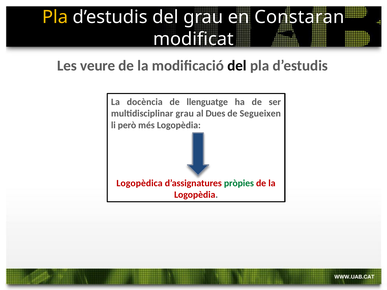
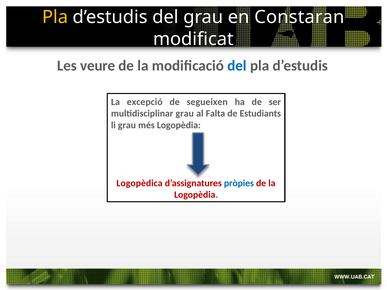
del colour: black -> blue (237, 66)
docència: docència -> excepció (145, 102)
llenguatge: llenguatge -> segueixen (207, 102)
Dues: Dues -> Falta (215, 114)
Segueixen: Segueixen -> Estudiants (260, 114)
li però: però -> grau (127, 125)
pròpies colour: green -> blue (239, 183)
